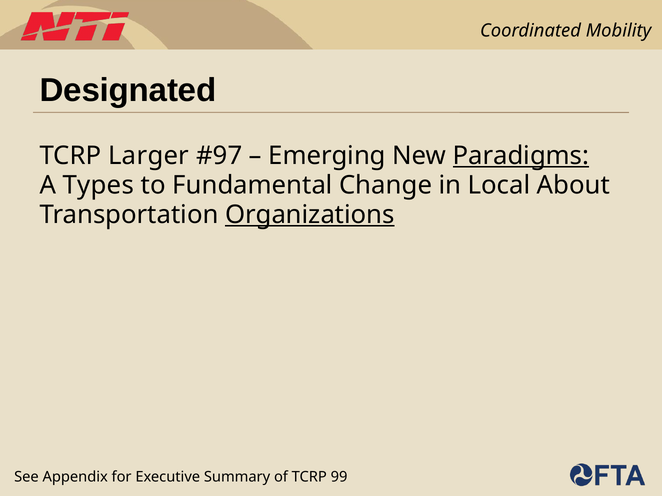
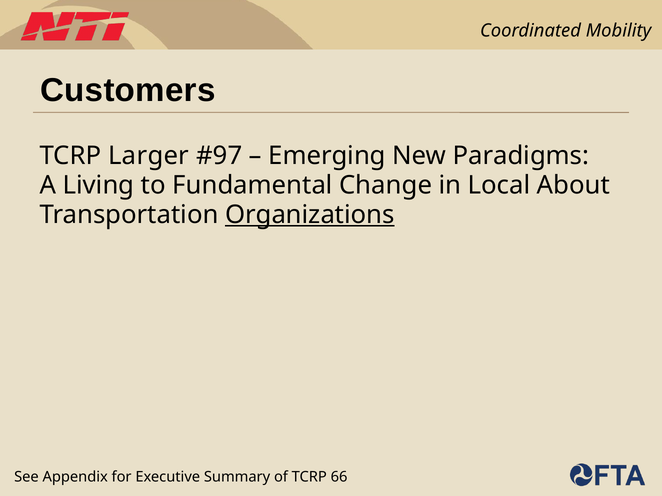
Designated: Designated -> Customers (128, 91)
Paradigms underline: present -> none (521, 156)
Types: Types -> Living (99, 185)
99: 99 -> 66 (339, 477)
